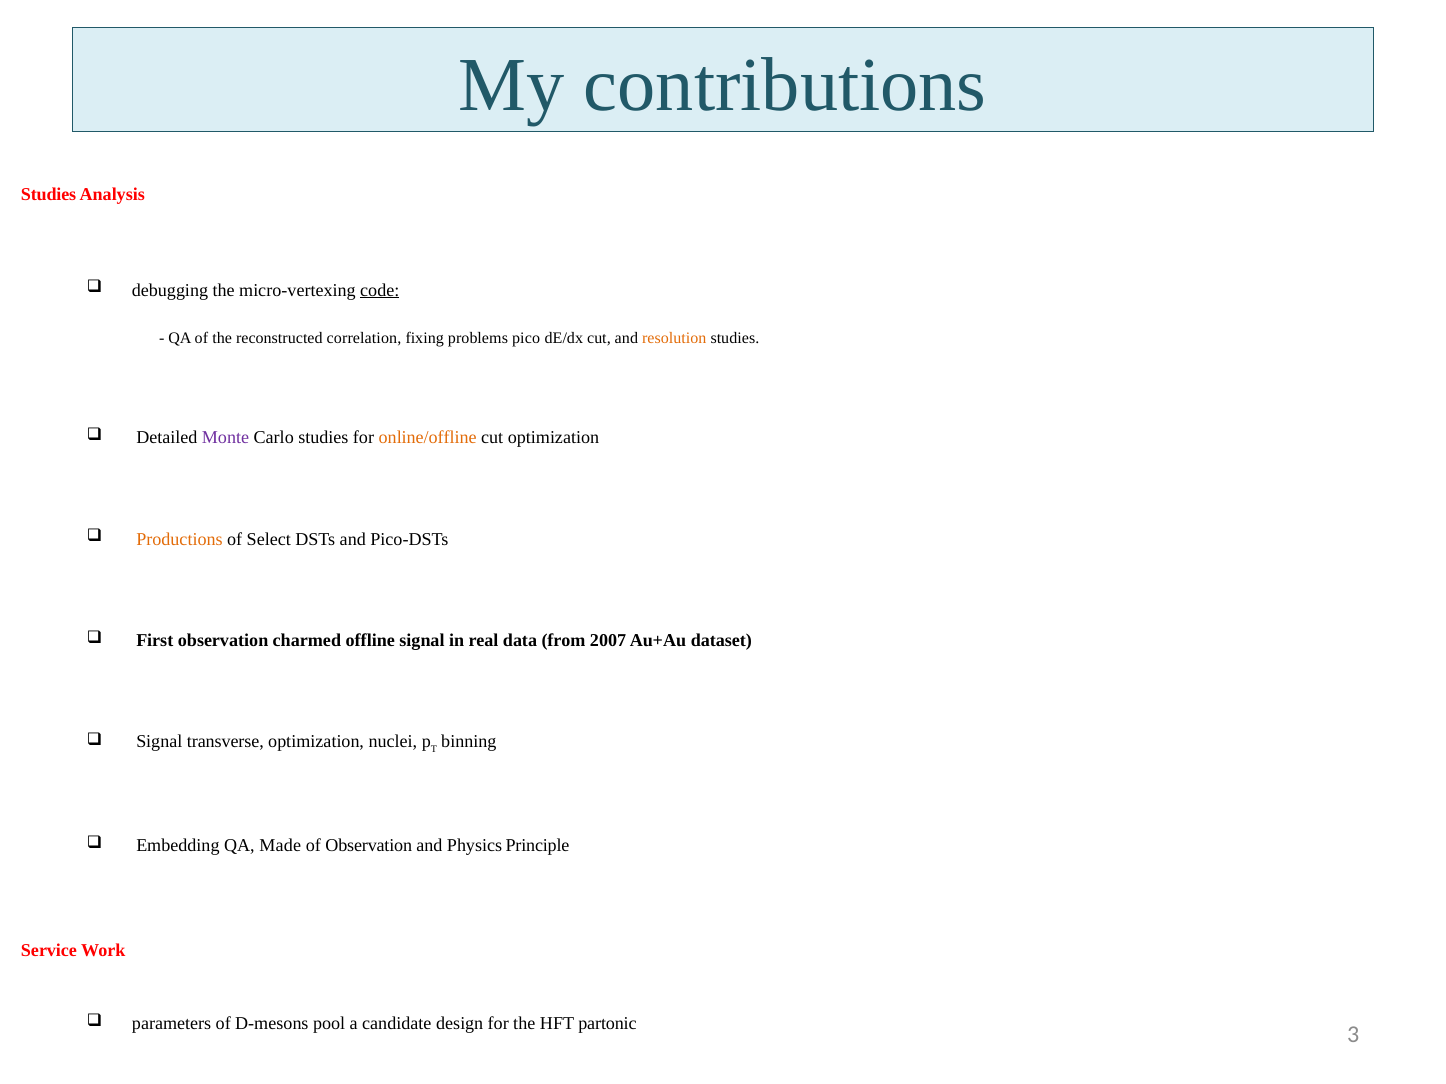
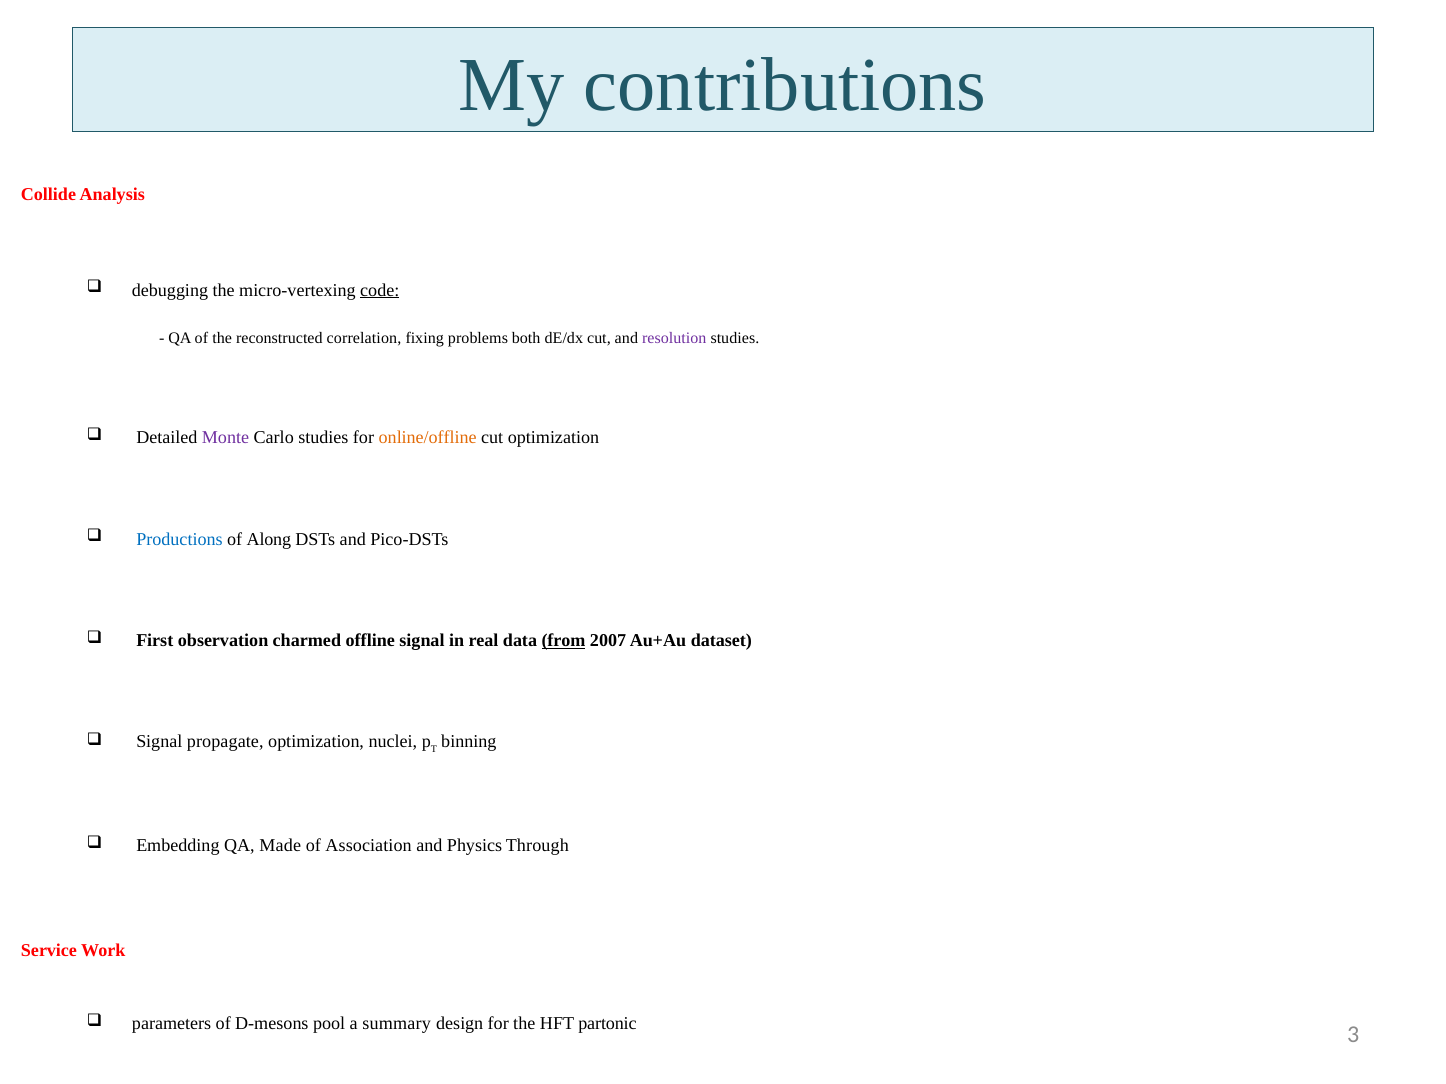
Studies: Studies -> Collide (48, 195)
pico: pico -> both (526, 338)
resolution colour: orange -> purple (674, 338)
Productions colour: orange -> blue (179, 539)
Select: Select -> Along (269, 539)
from underline: none -> present (564, 641)
transverse: transverse -> propagate (225, 742)
of Observation: Observation -> Association (369, 846)
Principle: Principle -> Through (537, 846)
candidate: candidate -> summary (397, 1024)
